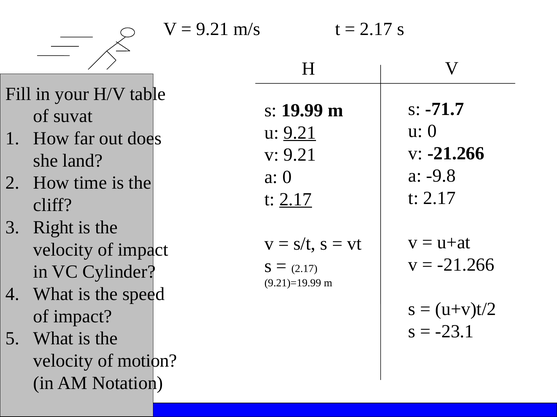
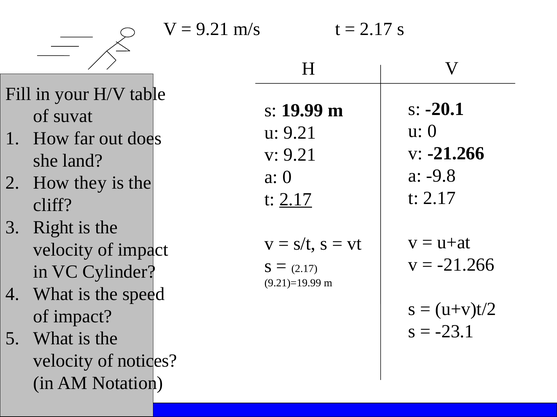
-71.7: -71.7 -> -20.1 (445, 109)
9.21 underline: present -> none (300, 133)
time: time -> they (90, 183)
motion: motion -> notices (147, 361)
